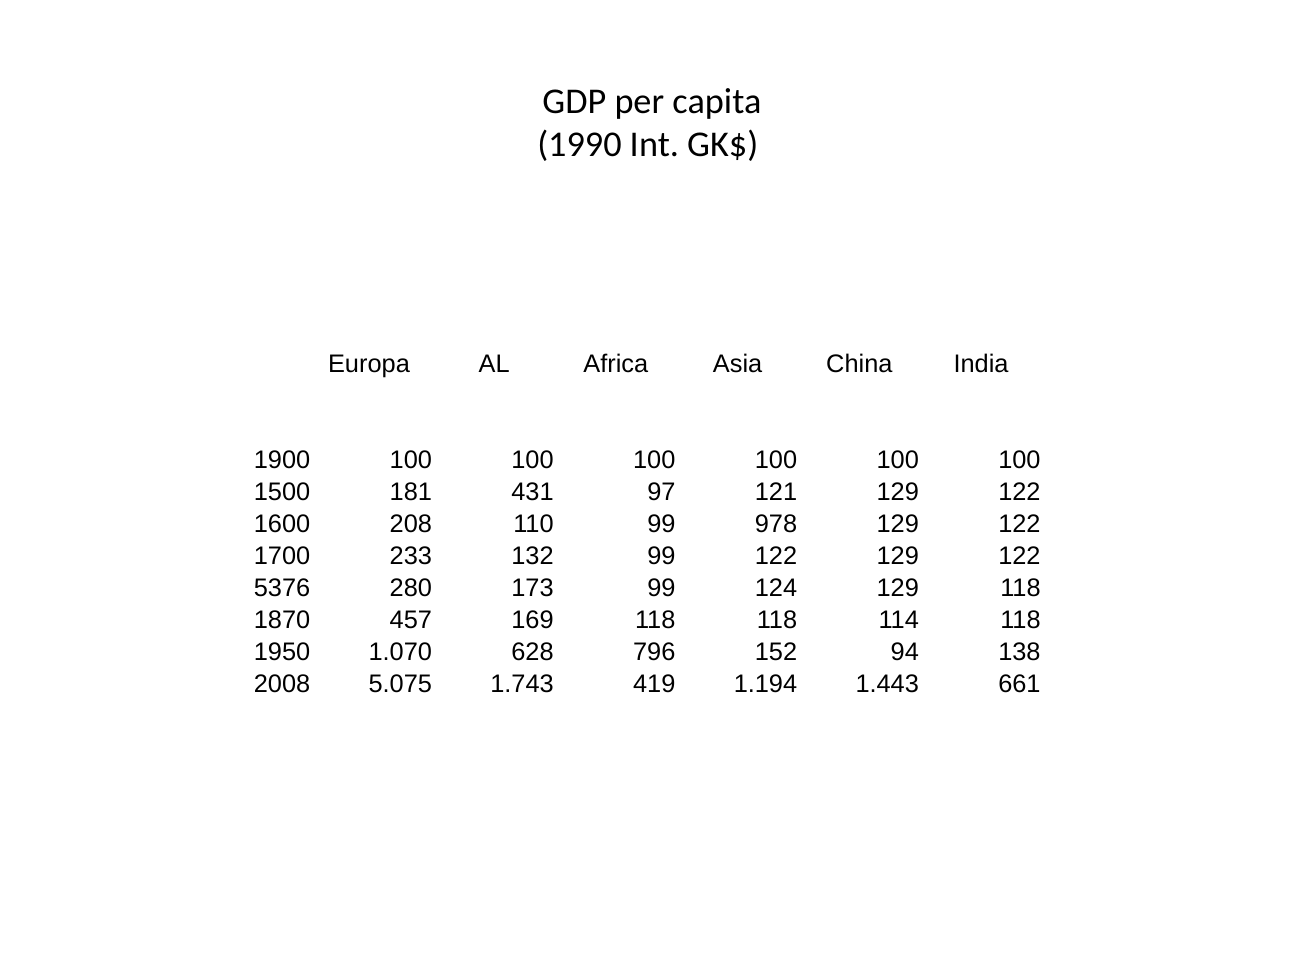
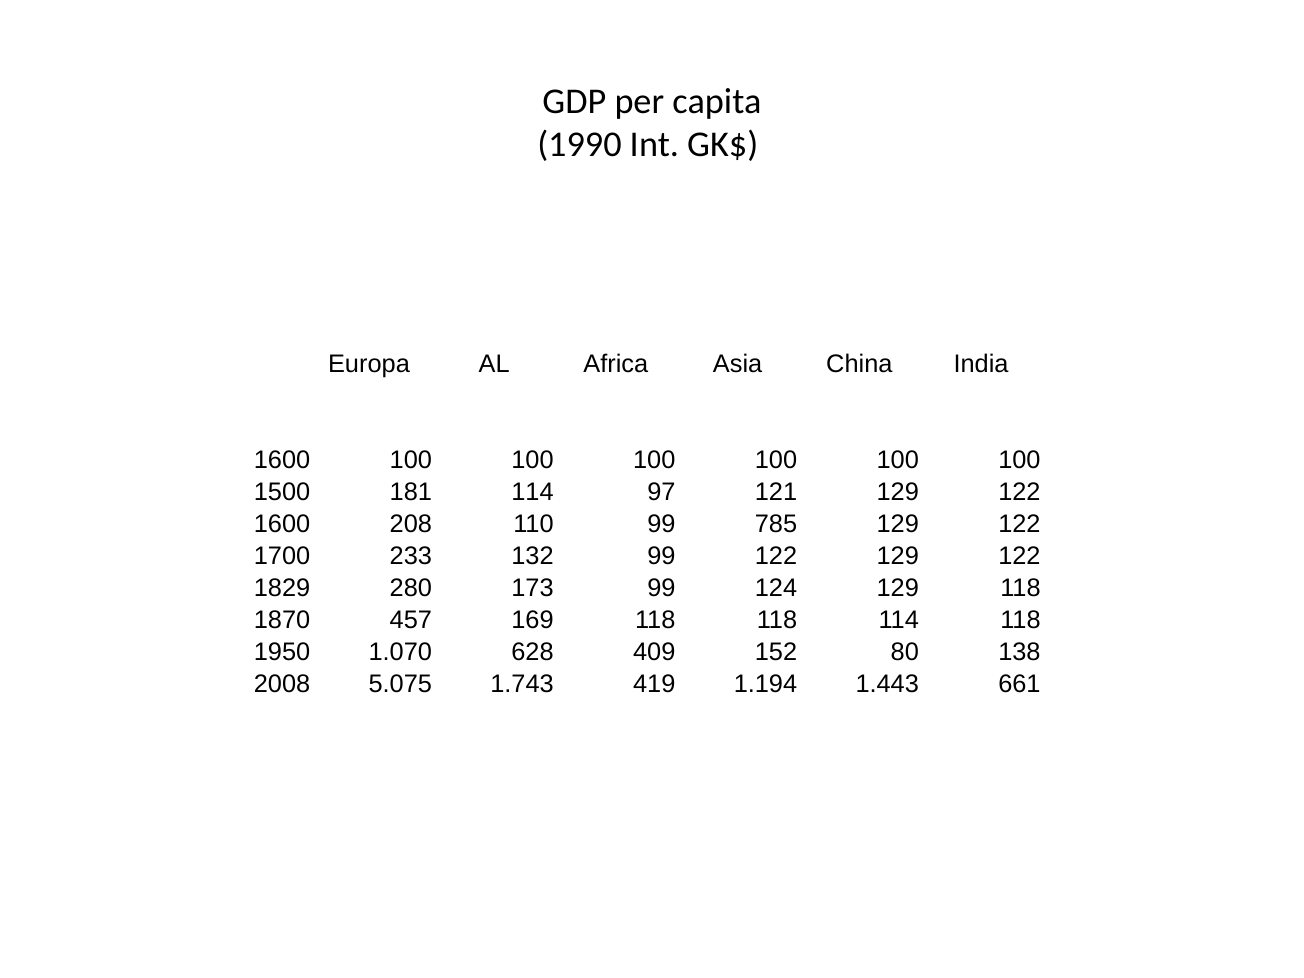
1900: 1900 -> 1600 (282, 460)
181 431: 431 -> 114 (533, 492)
978: 978 -> 785 (776, 524)
5376: 5376 -> 1829 (282, 588)
796: 796 -> 409 (654, 653)
94: 94 -> 80 (905, 653)
